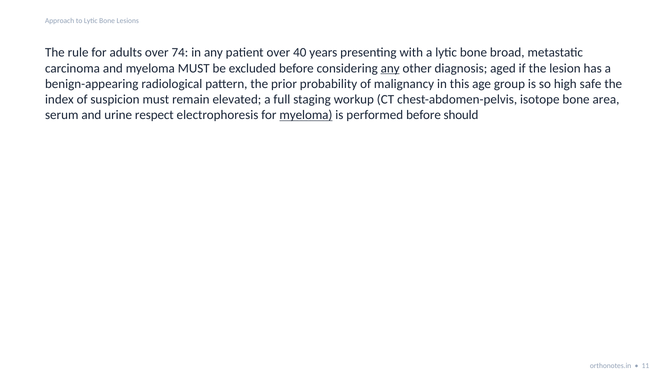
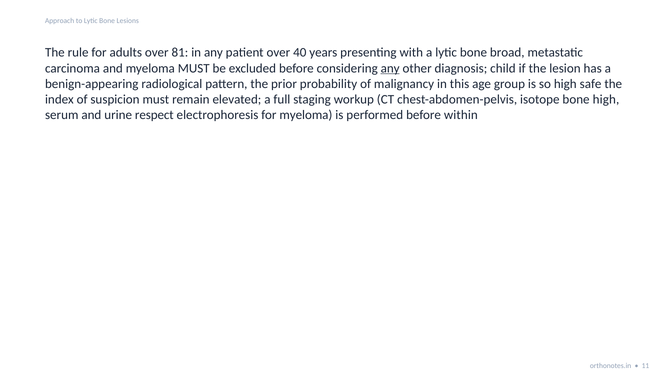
74: 74 -> 81 (180, 53)
aged: aged -> child (503, 68)
bone area: area -> high (606, 99)
myeloma underline: present -> none (306, 115)
should: should -> within (461, 115)
